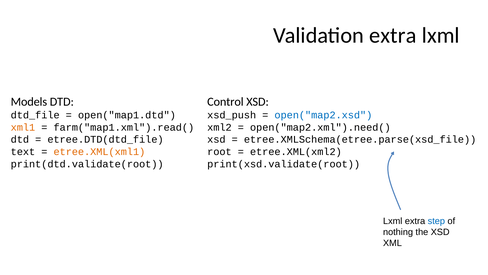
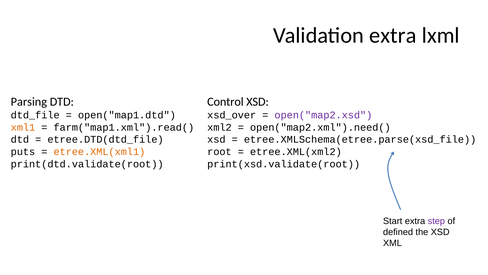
Models: Models -> Parsing (29, 102)
xsd_push: xsd_push -> xsd_over (232, 115)
open("map2.xsd colour: blue -> purple (323, 115)
text: text -> puts (23, 152)
Lxml: Lxml -> Start (393, 221)
step colour: blue -> purple (436, 221)
nothing: nothing -> defined (398, 232)
